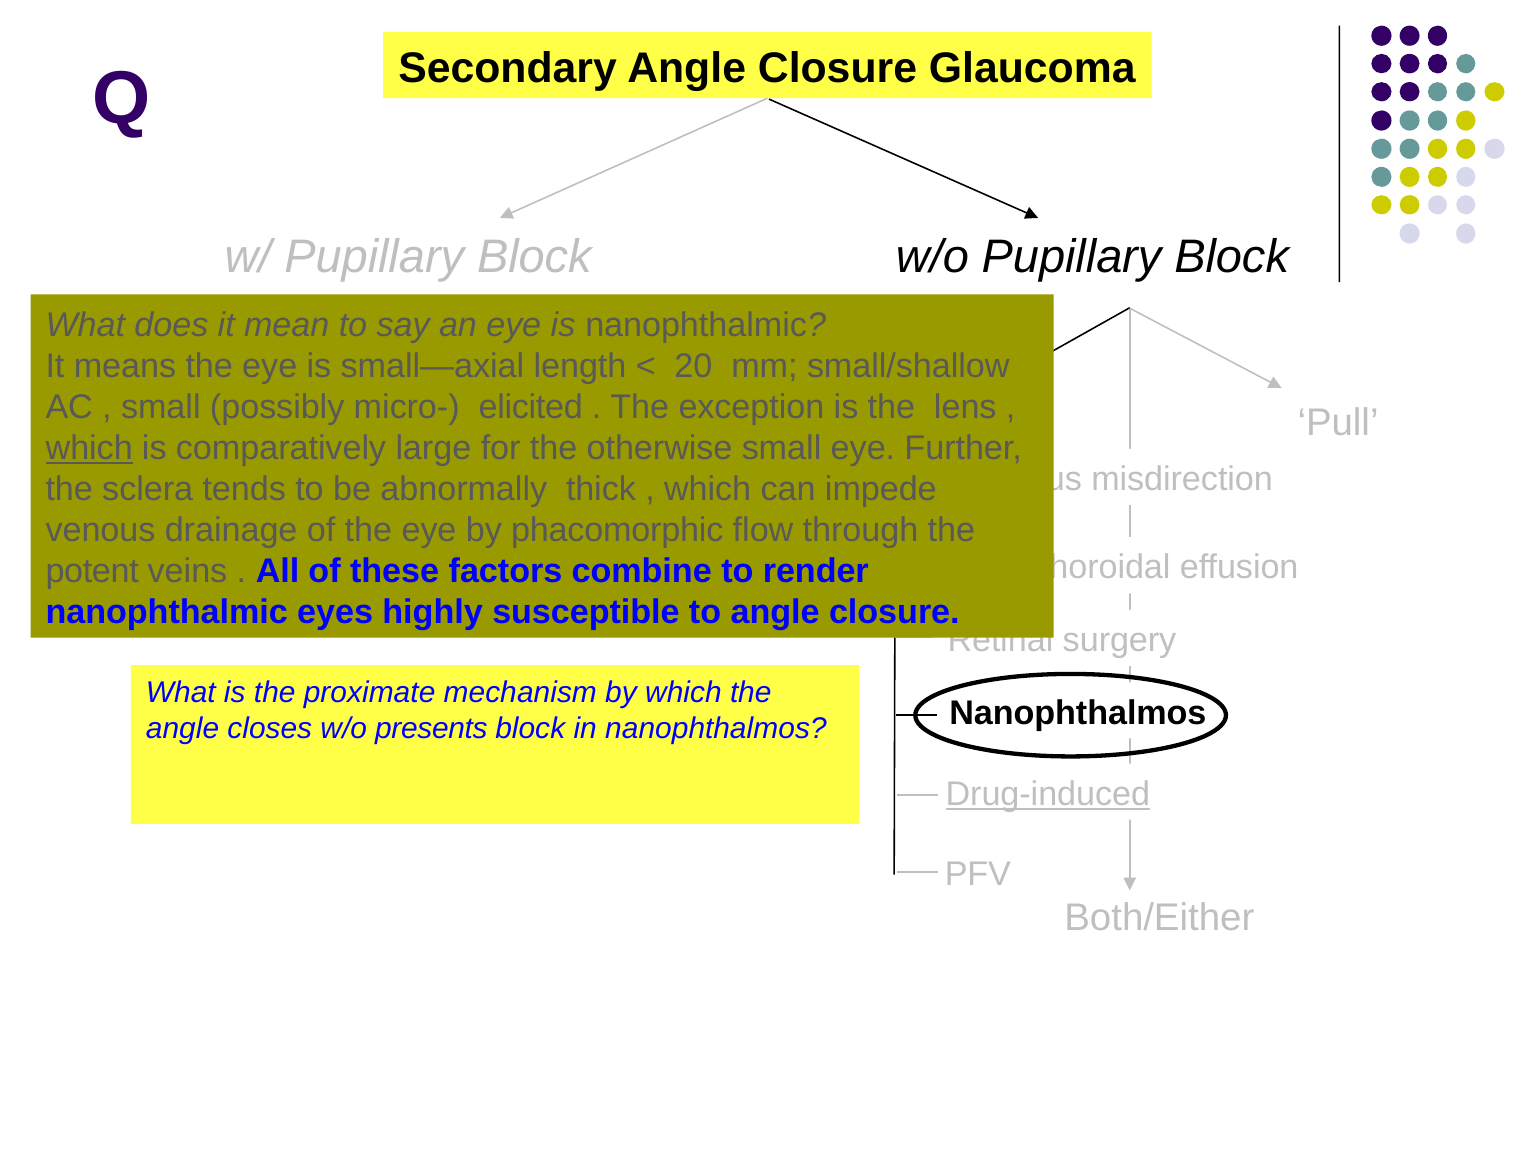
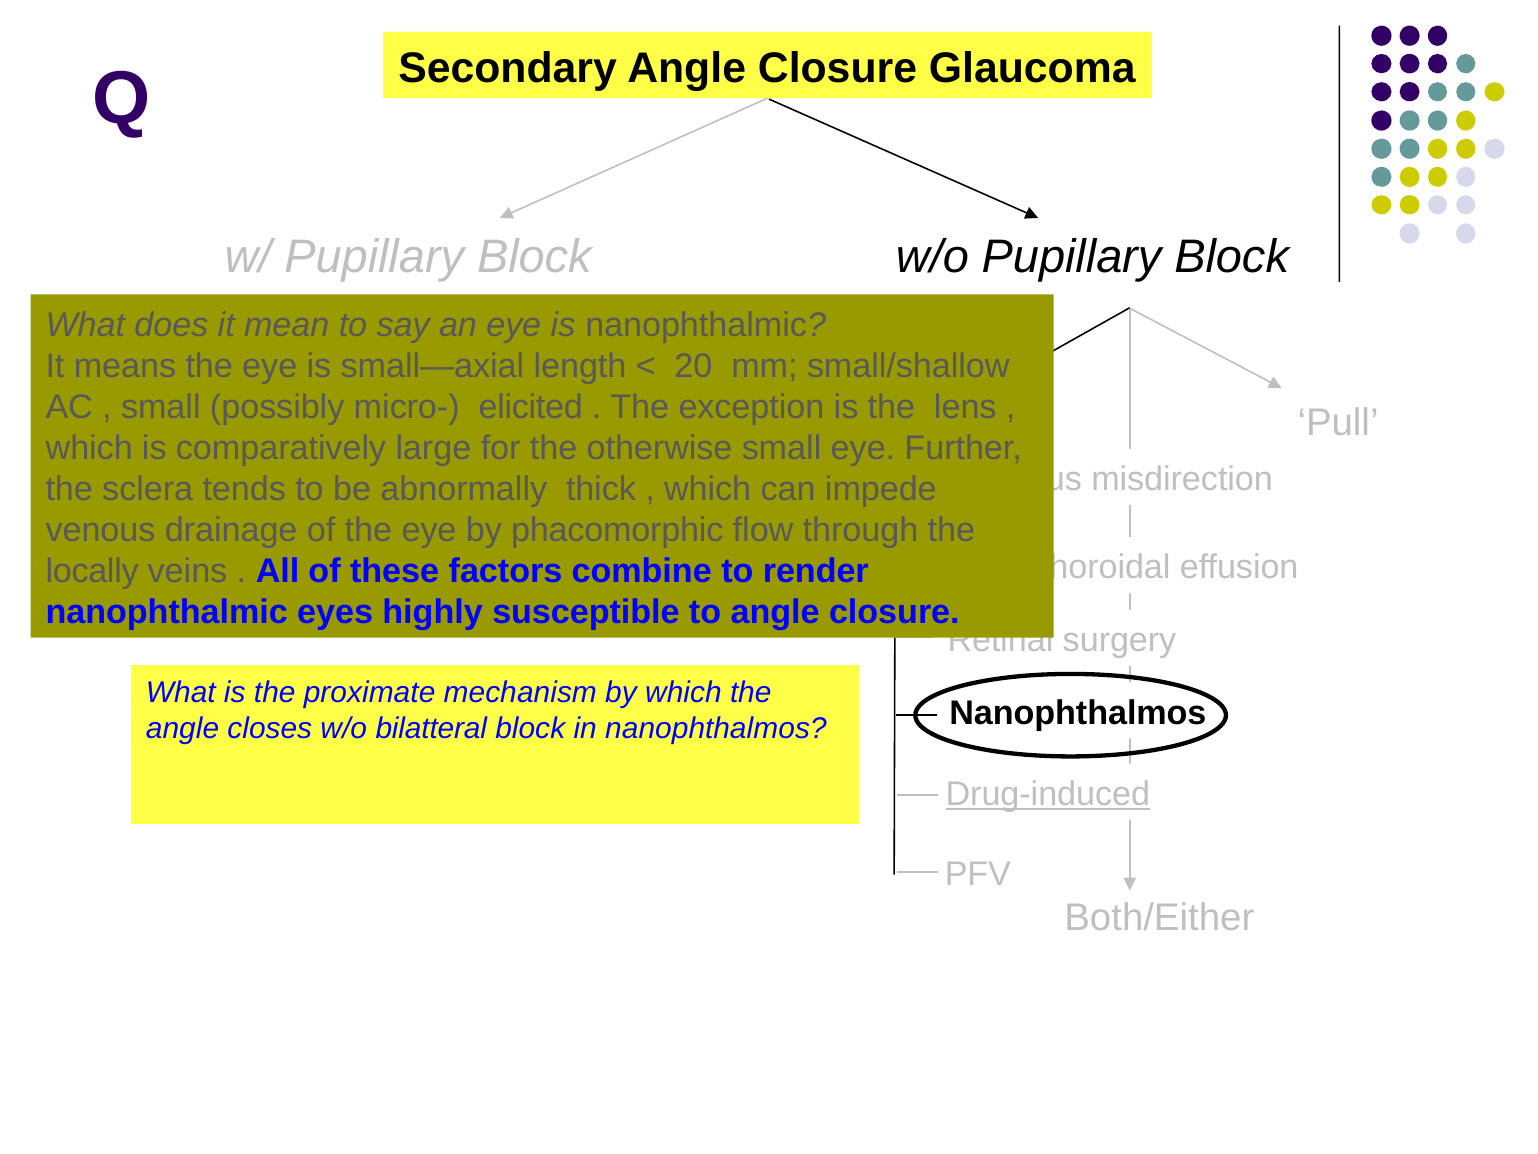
which underline: present -> none (89, 448)
potent: potent -> locally (92, 571)
presents: presents -> bilatteral (431, 728)
